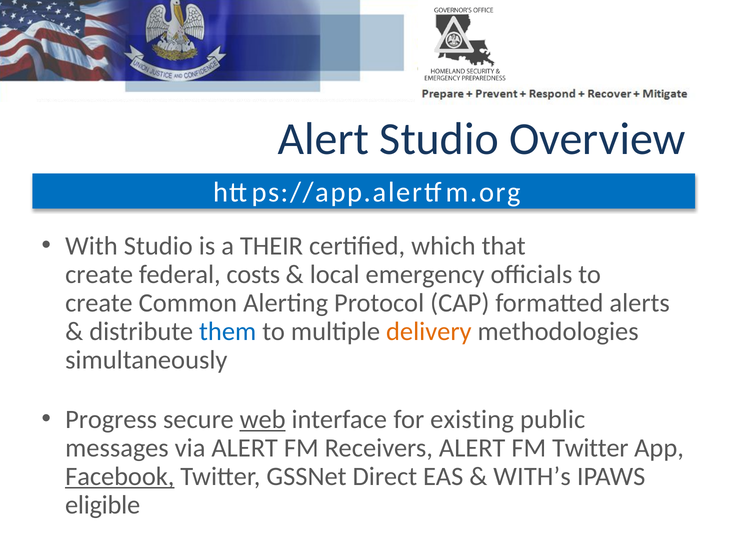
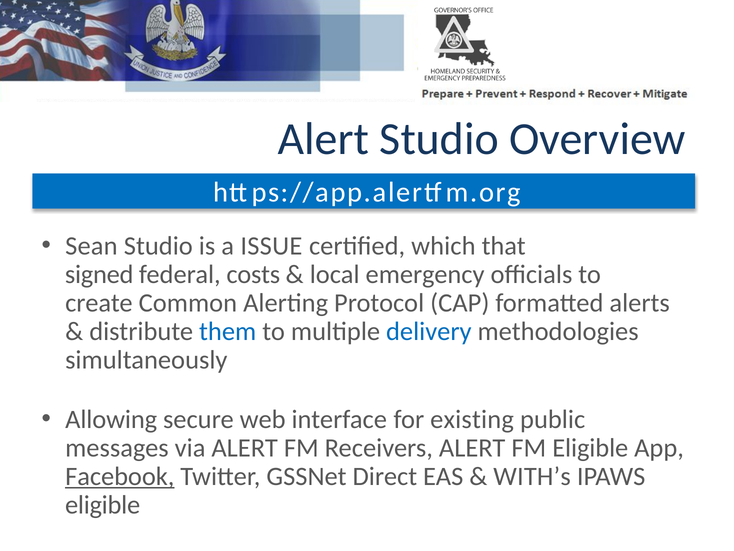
With: With -> Sean (91, 246)
THEIR: THEIR -> ISSUE (271, 246)
create: create -> signed (99, 274)
delivery colour: orange -> blue (429, 331)
Progress: Progress -> Allowing (111, 419)
web underline: present -> none (263, 419)
FM Twitter: Twitter -> Eligible (590, 448)
